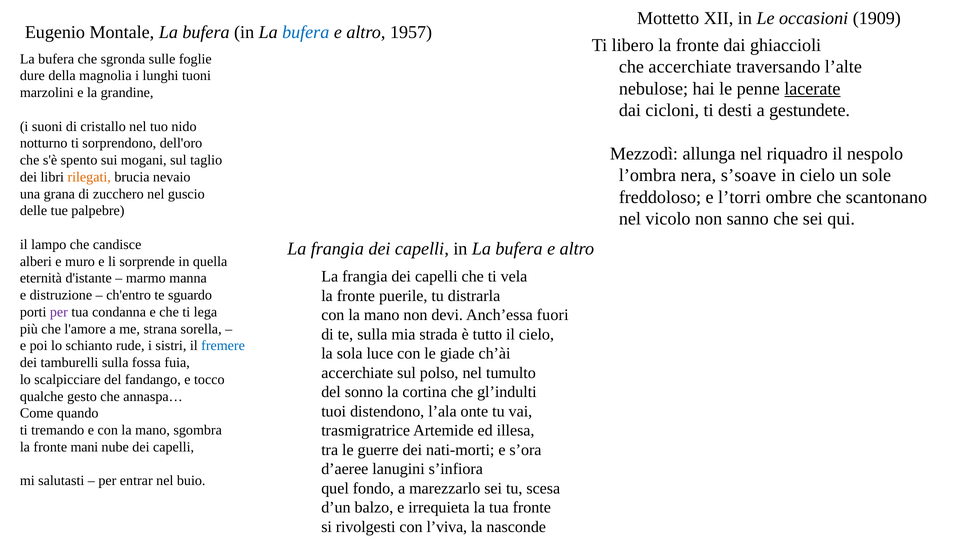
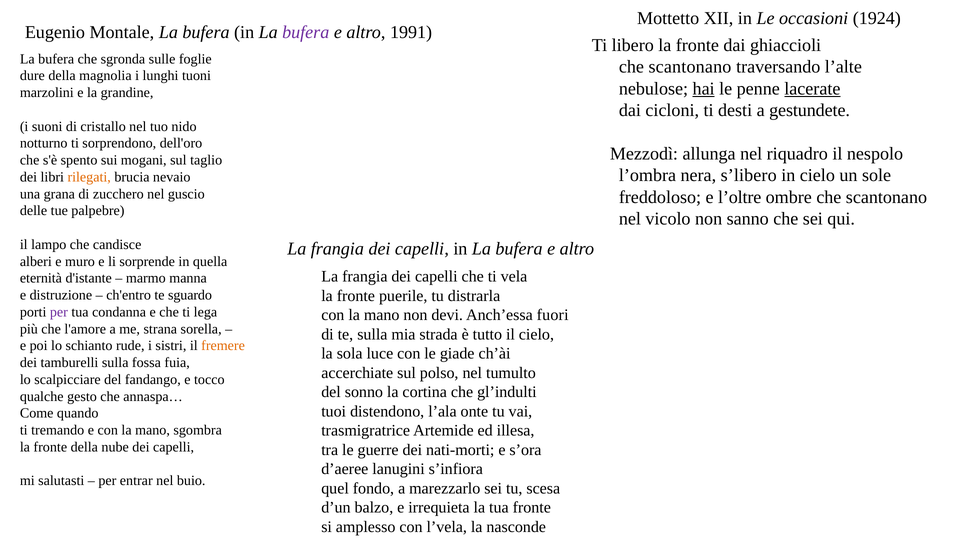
1909: 1909 -> 1924 (877, 18)
bufera colour: blue -> purple (306, 32)
1957: 1957 -> 1991 (411, 32)
accerchiate: accerchiate -> scantonano (690, 67)
hai underline: none -> present (704, 89)
s’soave: s’soave -> s’libero (749, 175)
l’torri: l’torri -> l’oltre (740, 197)
fremere colour: blue -> orange (223, 346)
fronte mani: mani -> della (84, 447)
rivolgesti: rivolgesti -> amplesso (366, 527)
l’viva: l’viva -> l’vela (447, 527)
